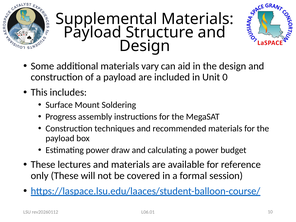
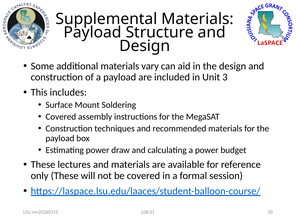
0: 0 -> 3 (225, 77)
Progress: Progress -> Covered (61, 117)
